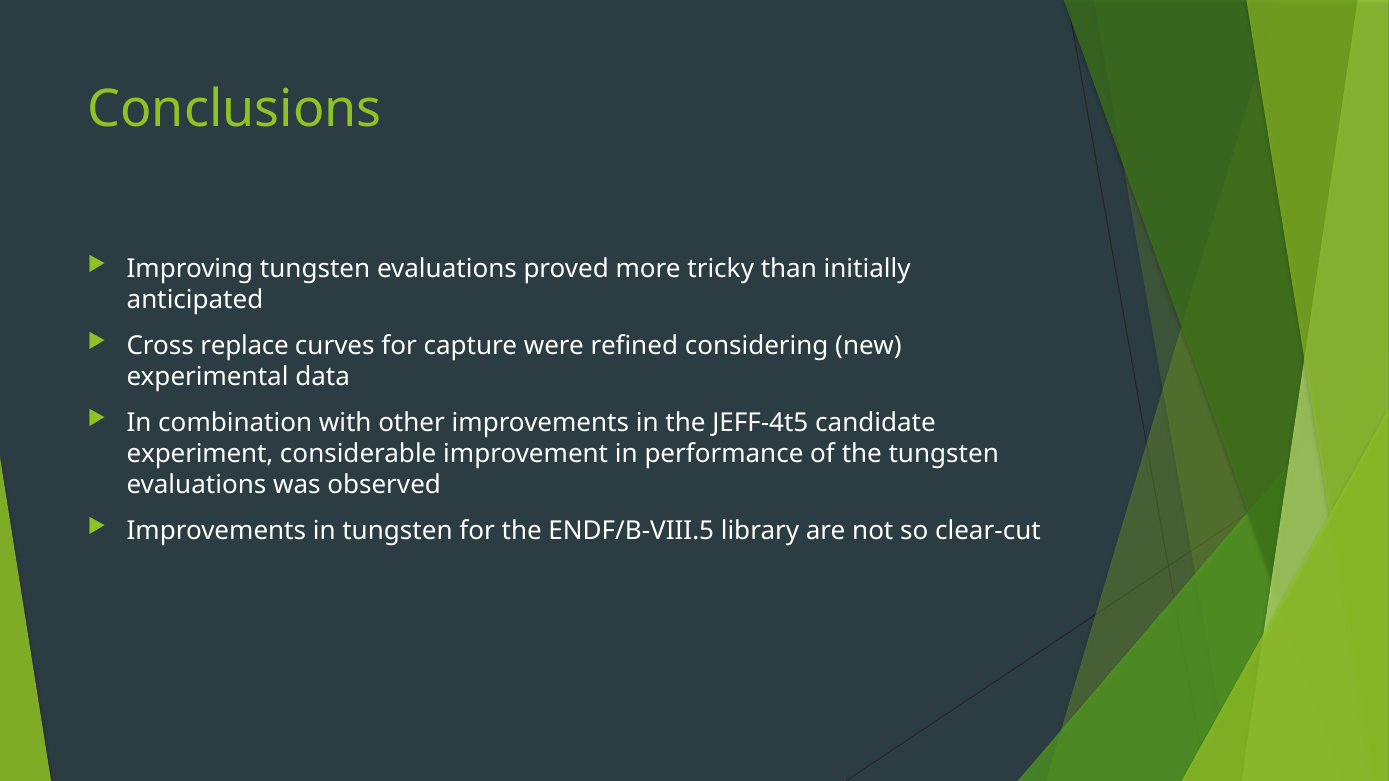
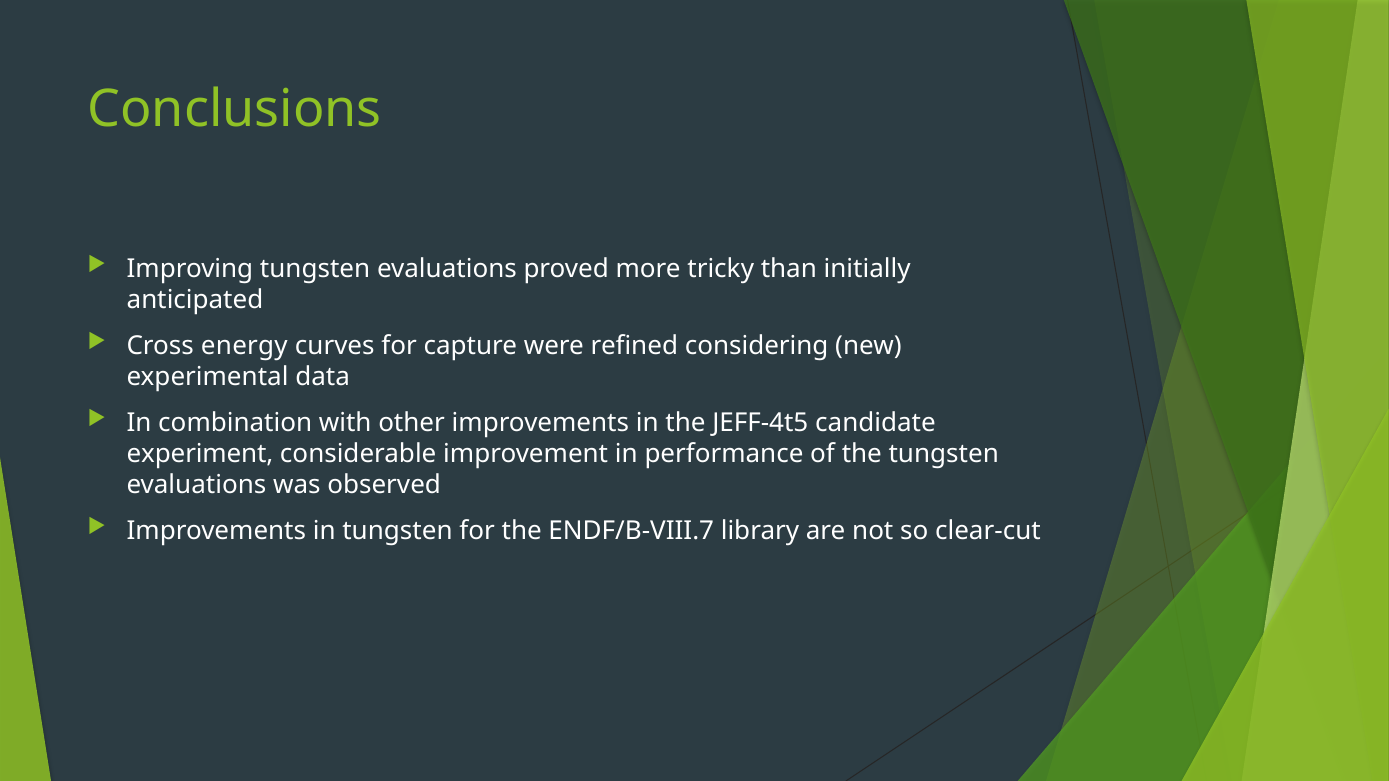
replace: replace -> energy (244, 346)
ENDF/B-VIII.5: ENDF/B-VIII.5 -> ENDF/B-VIII.7 (631, 531)
